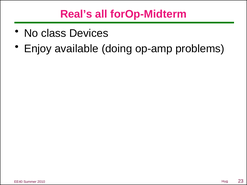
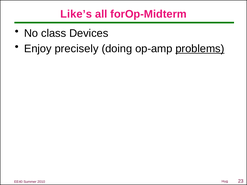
Real’s: Real’s -> Like’s (76, 14)
available: available -> precisely (77, 49)
problems underline: none -> present (200, 49)
